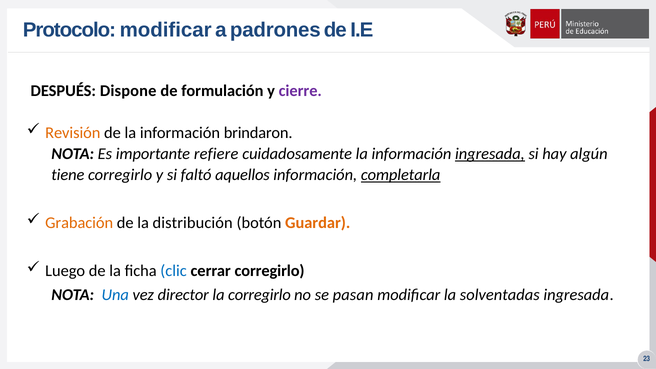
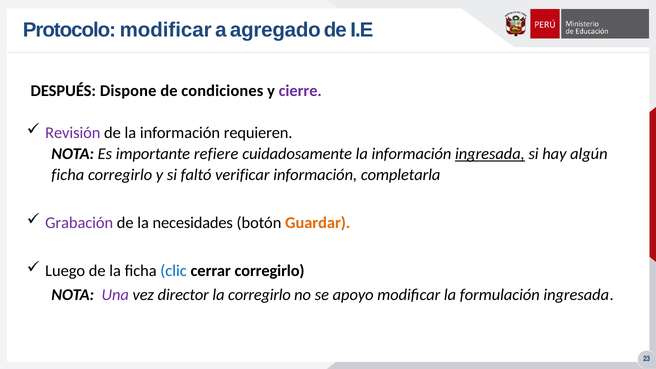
padrones: padrones -> agregado (275, 30)
formulación: formulación -> condiciones (222, 91)
Revisión colour: orange -> purple (73, 133)
brindaron: brindaron -> requieren (258, 133)
tiene: tiene -> ficha (68, 175)
aquellos: aquellos -> verificar (242, 175)
completarla underline: present -> none (401, 175)
Grabación colour: orange -> purple (79, 223)
distribución: distribución -> necesidades (193, 223)
Una colour: blue -> purple (115, 295)
pasan: pasan -> apoyo (353, 295)
solventadas: solventadas -> formulación (500, 295)
